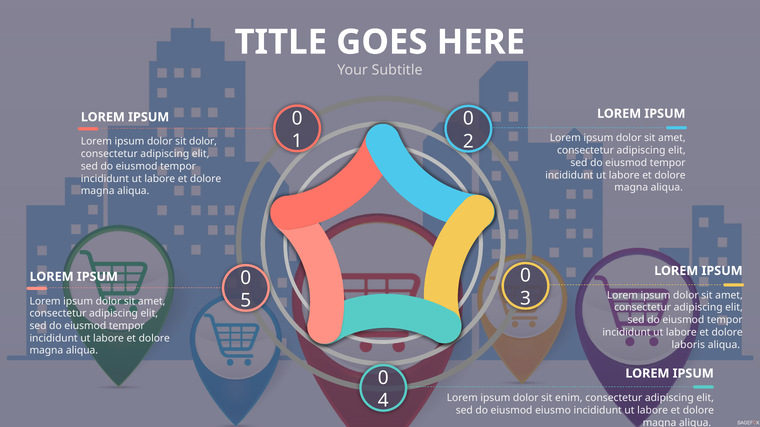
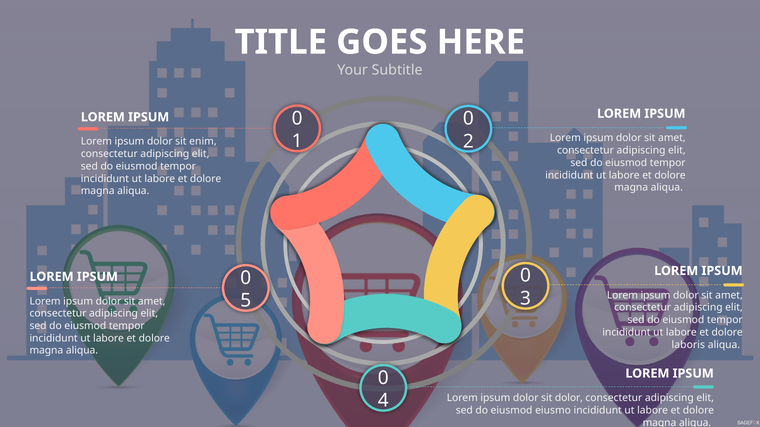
sit dolor: dolor -> enim (203, 142)
sit enim: enim -> dolor (569, 398)
